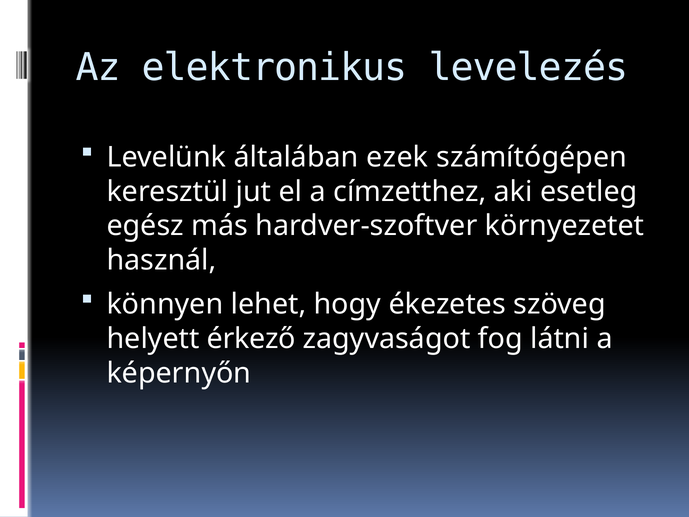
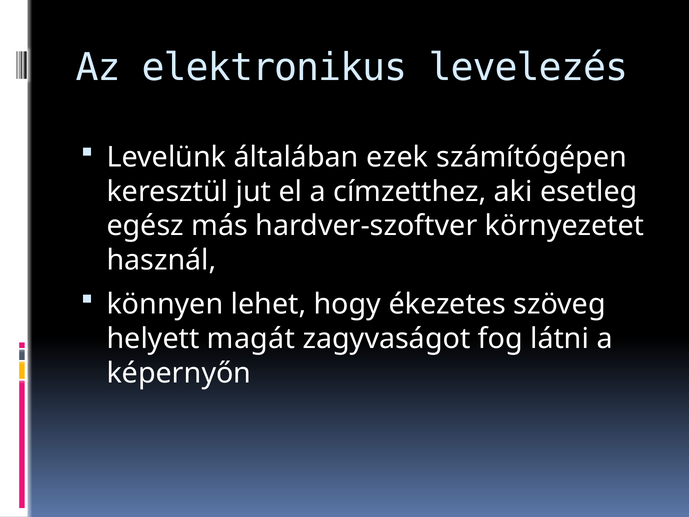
érkező: érkező -> magát (251, 339)
